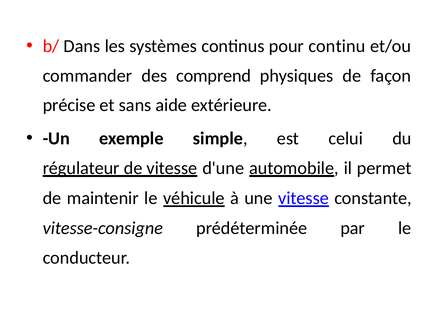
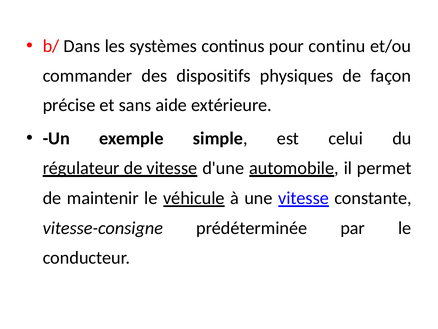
comprend: comprend -> dispositifs (214, 76)
